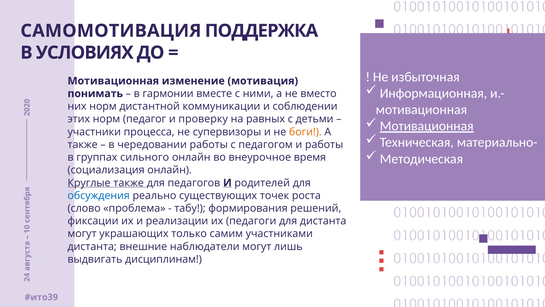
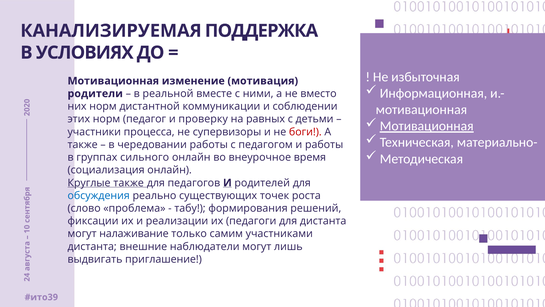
САМОМОТИВАЦИЯ: САМОМОТИВАЦИЯ -> КАНАЛИЗИРУЕМАЯ (111, 31)
понимать: понимать -> родители (95, 94)
гармонии: гармонии -> реальной (168, 94)
боги colour: orange -> red (305, 132)
украшающих: украшающих -> налаживание (134, 233)
дисциплинам: дисциплинам -> приглашение (163, 259)
